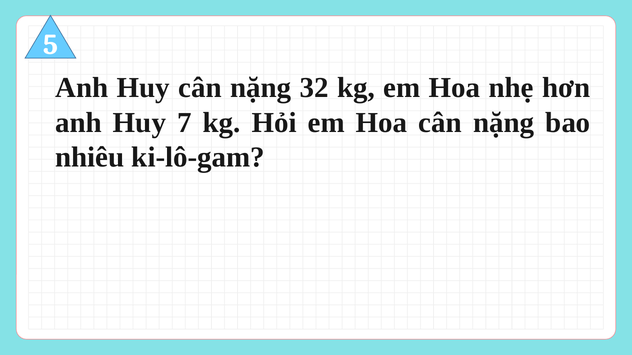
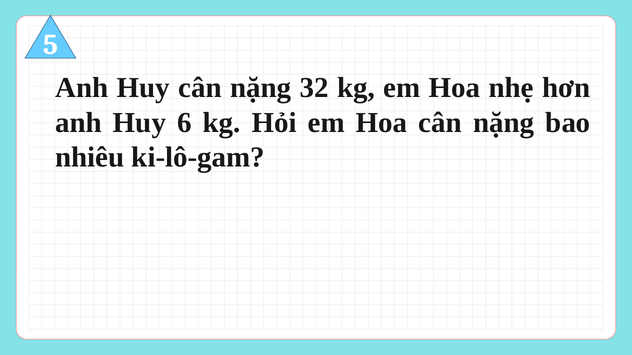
7: 7 -> 6 (184, 123)
